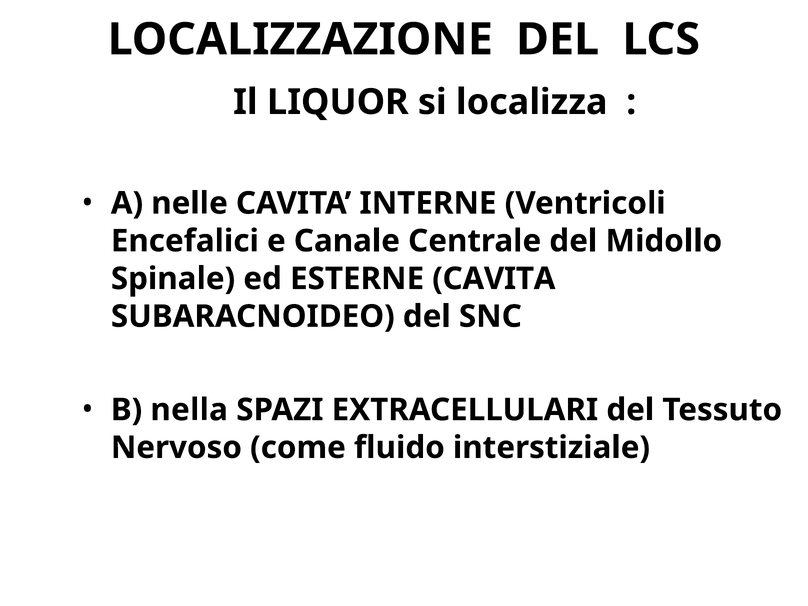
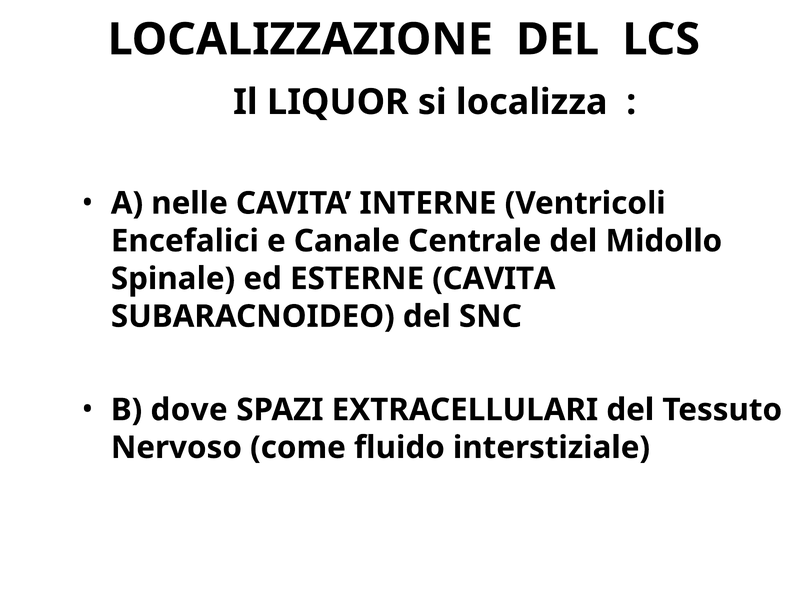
nella: nella -> dove (189, 410)
